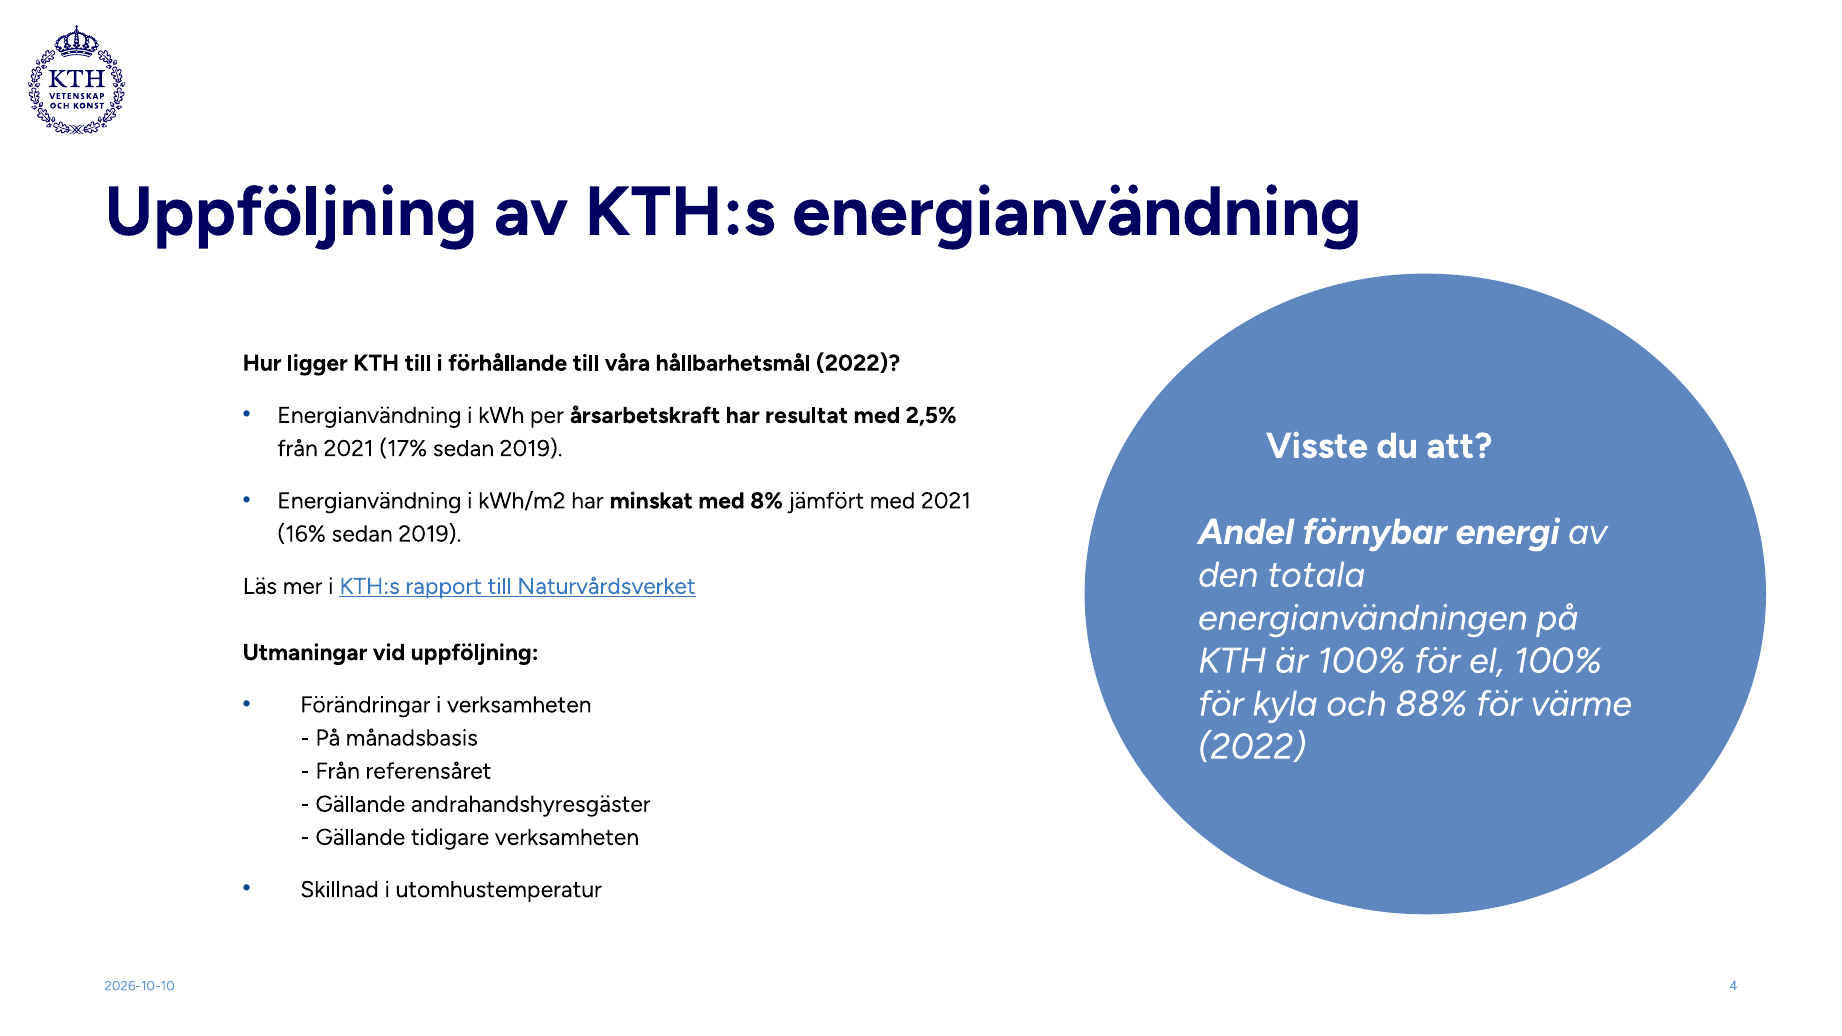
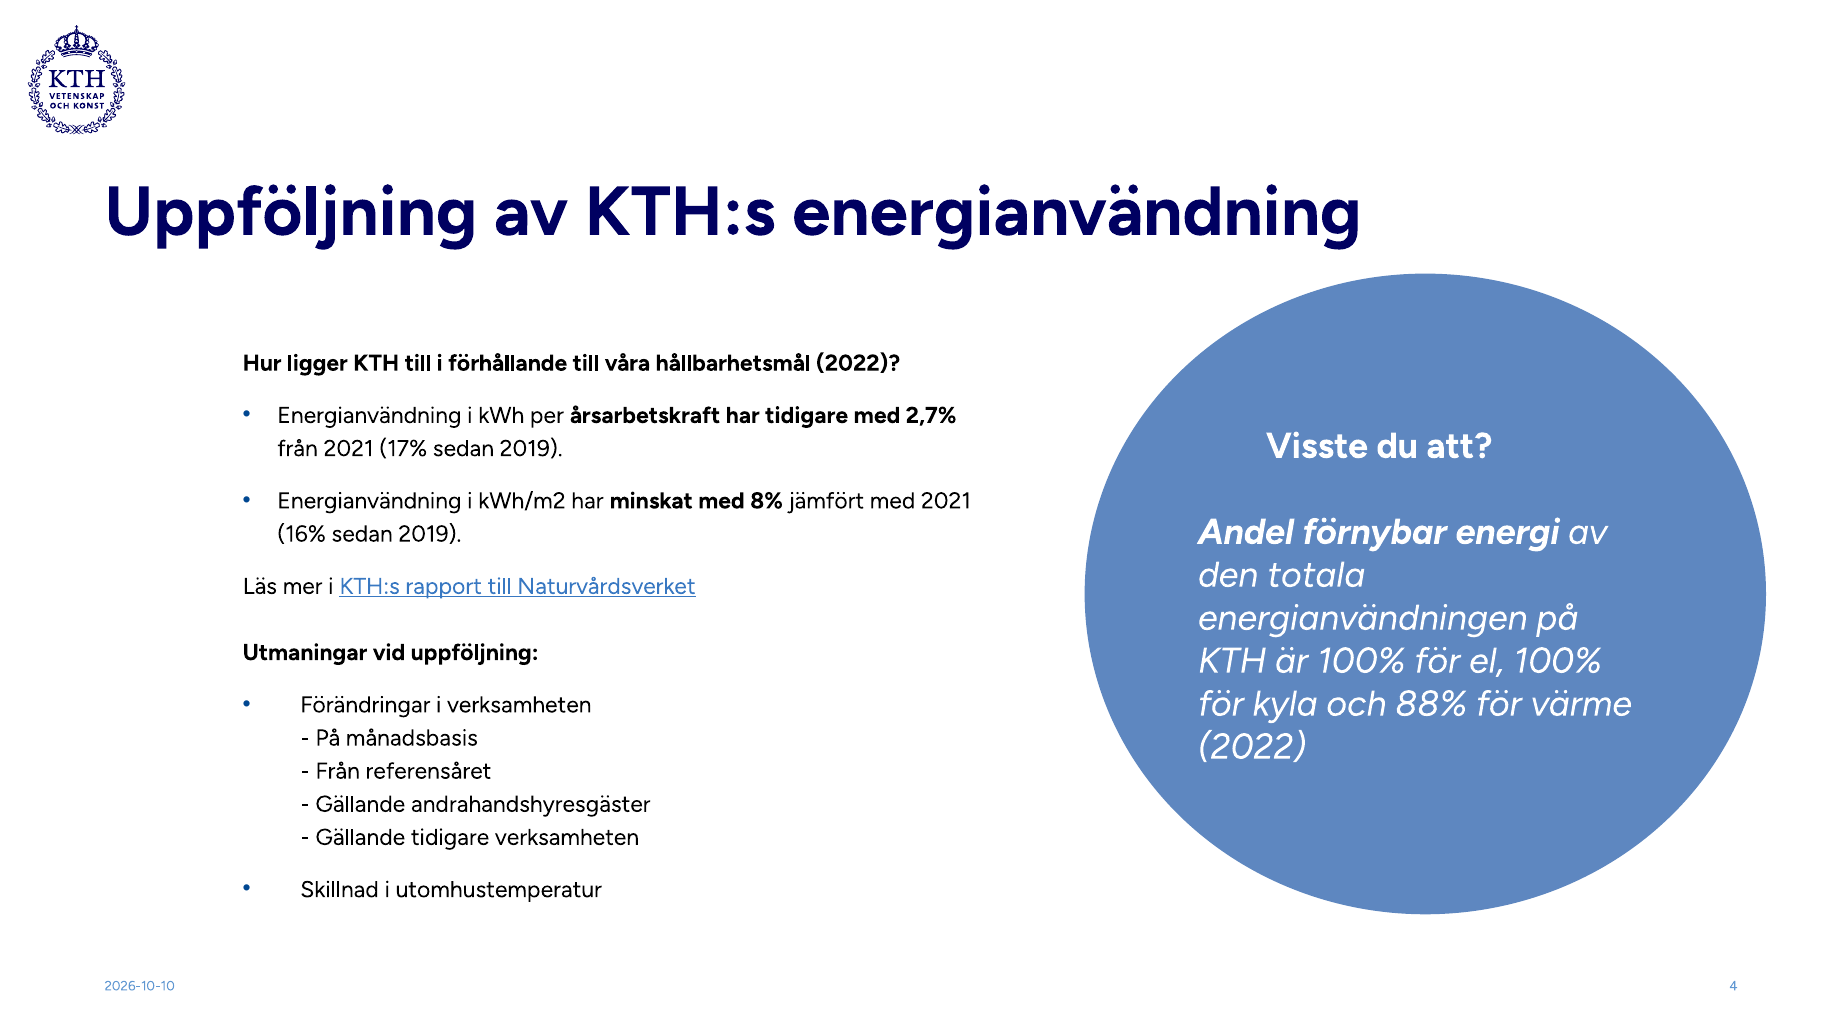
har resultat: resultat -> tidigare (807, 415)
2,5%: 2,5% -> 2,7% (931, 415)
